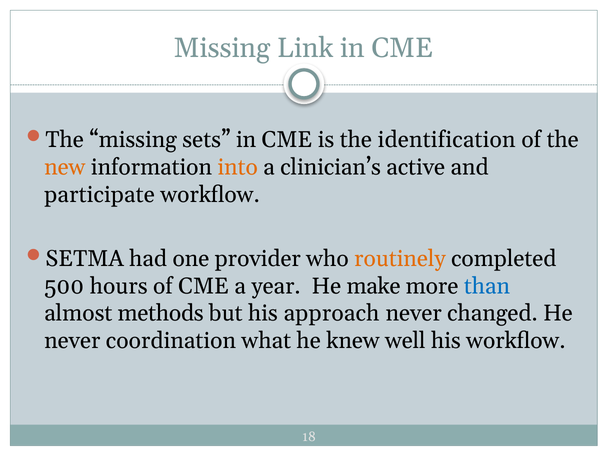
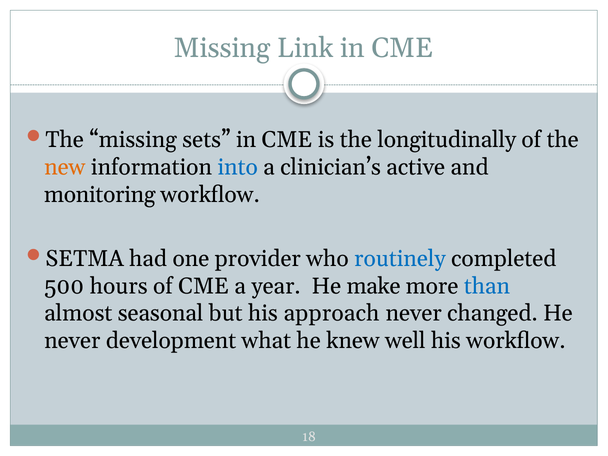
identification: identification -> longitudinally (447, 140)
into colour: orange -> blue (238, 167)
participate: participate -> monitoring (100, 195)
routinely colour: orange -> blue (400, 259)
methods: methods -> seasonal (161, 313)
coordination: coordination -> development (171, 341)
